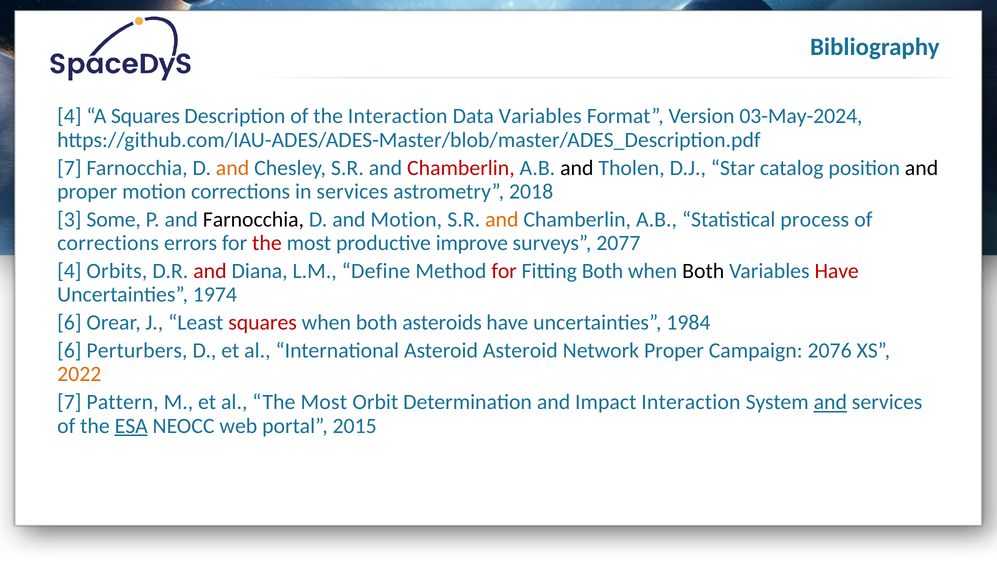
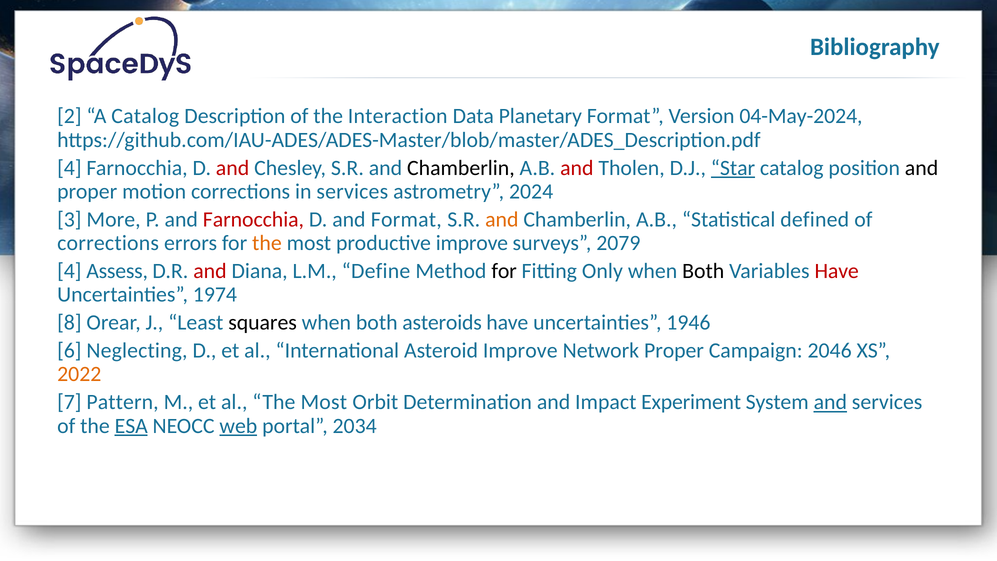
4: 4 -> 2 (69, 116)
A Squares: Squares -> Catalog (145, 116)
Data Variables: Variables -> Planetary (540, 116)
03-May-2024: 03-May-2024 -> 04-May-2024 (801, 116)
7: 7 -> 4 (69, 168)
and colour: orange -> red (233, 168)
Chamberlin colour: red -> black (461, 168)
and colour: black -> red (577, 168)
Star underline: none -> present (733, 168)
2018: 2018 -> 2024 (531, 191)
Some: Some -> More (114, 219)
Farnocchia colour: black -> red (253, 219)
and Motion: Motion -> Format (406, 219)
process: process -> defined (815, 219)
the colour: red -> orange (267, 243)
2077: 2077 -> 2079 (618, 243)
Orbits: Orbits -> Assess (117, 271)
for colour: red -> black (504, 271)
Fitting Both: Both -> Only (602, 271)
6: 6 -> 8 (69, 323)
squares colour: red -> black (263, 323)
1984: 1984 -> 1946 (688, 323)
Perturbers: Perturbers -> Neglecting (137, 351)
Asteroid Asteroid: Asteroid -> Improve (520, 351)
2076: 2076 -> 2046 (830, 351)
Impact Interaction: Interaction -> Experiment (691, 402)
web underline: none -> present (238, 426)
2015: 2015 -> 2034 (355, 426)
